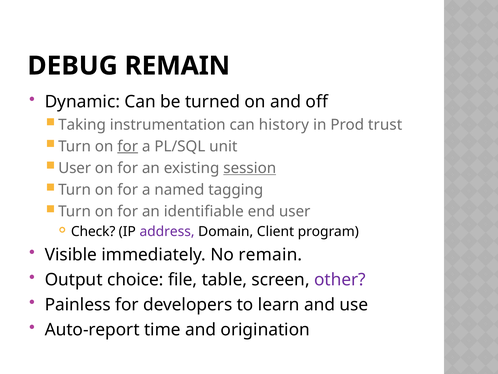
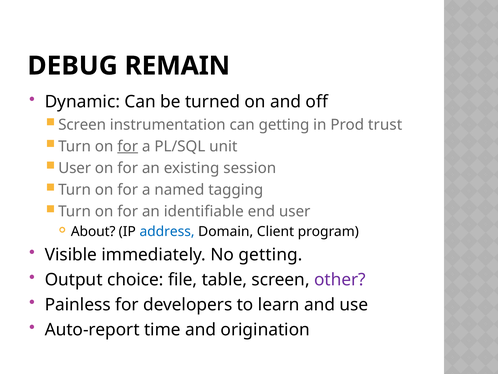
Taking: Taking -> Screen (82, 124)
can history: history -> getting (284, 124)
session underline: present -> none (250, 168)
Check: Check -> About (93, 231)
address colour: purple -> blue (167, 231)
No remain: remain -> getting (270, 254)
